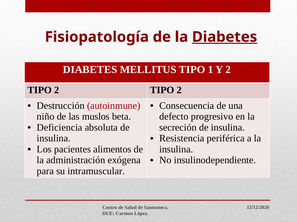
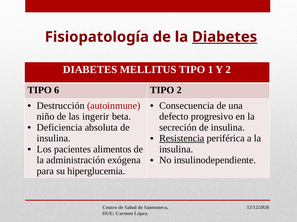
2: 2 -> 6 (57, 90)
muslos: muslos -> ingerir (96, 117)
Resistencia underline: none -> present (182, 139)
intramuscular: intramuscular -> hiperglucemia (96, 172)
